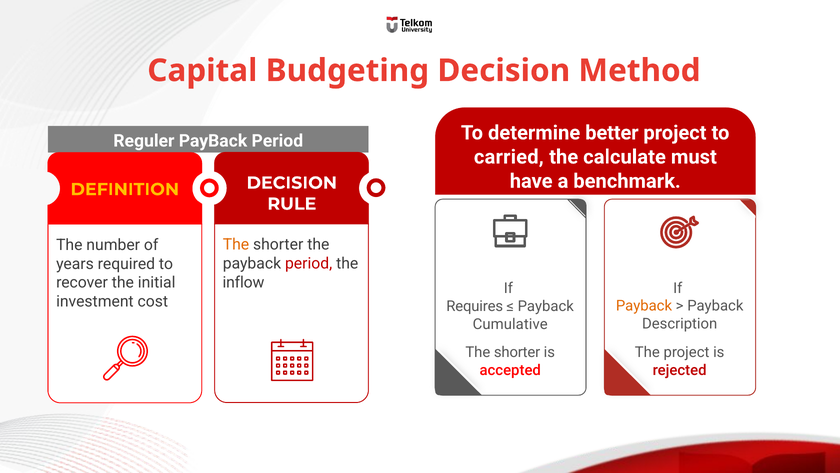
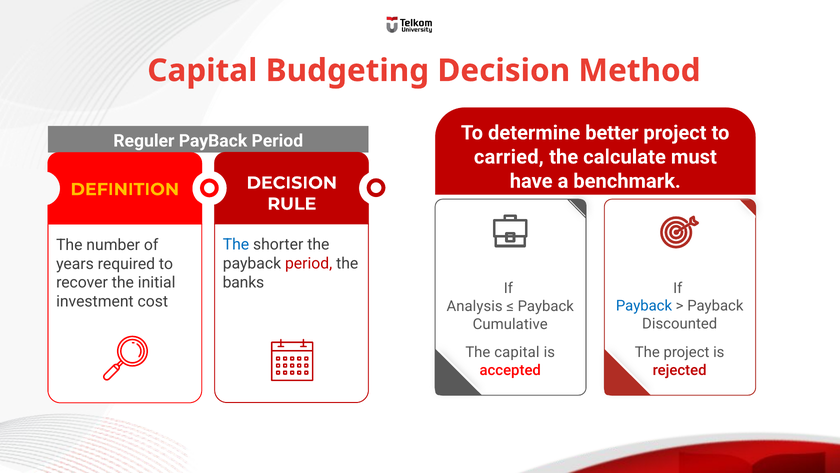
The colour: orange -> blue (236, 244)
inflow: inflow -> banks (243, 282)
Payback colour: orange -> blue (644, 306)
Requires: Requires -> Analysis (475, 306)
Description: Description -> Discounted (680, 324)
shorter: shorter -> capital (517, 352)
